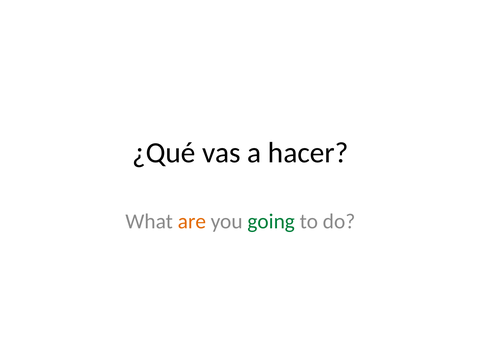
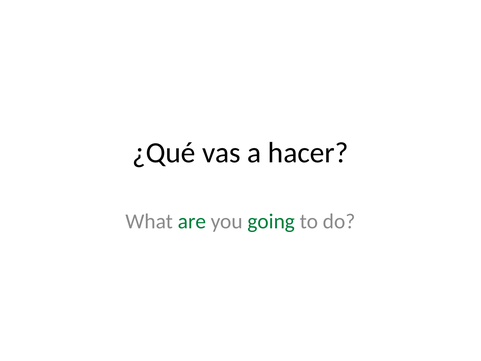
are colour: orange -> green (192, 221)
